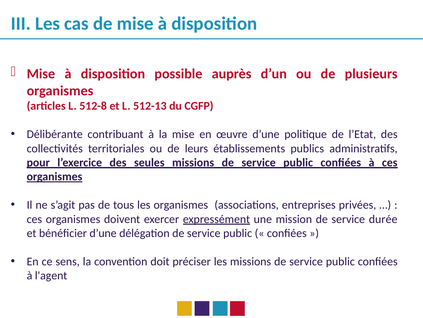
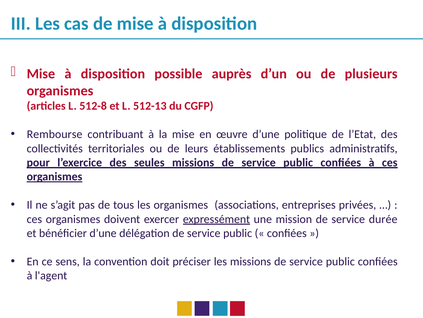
Délibérante: Délibérante -> Rembourse (55, 134)
